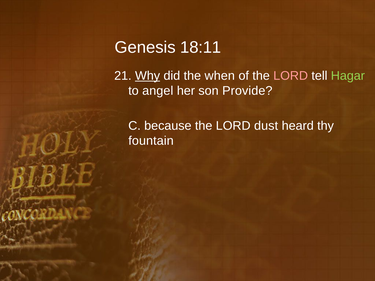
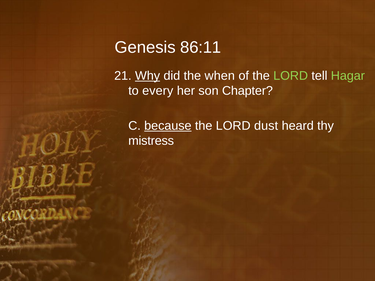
18:11: 18:11 -> 86:11 (201, 47)
LORD colour: pink -> light green (291, 76)
angel: angel -> every (158, 91)
Provide: Provide -> Chapter (247, 91)
because underline: none -> present (168, 126)
fountain: fountain -> mistress (151, 141)
